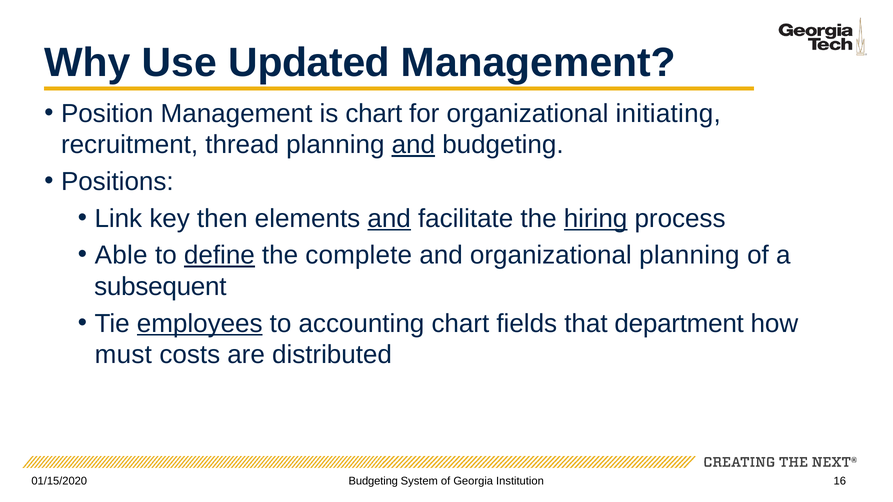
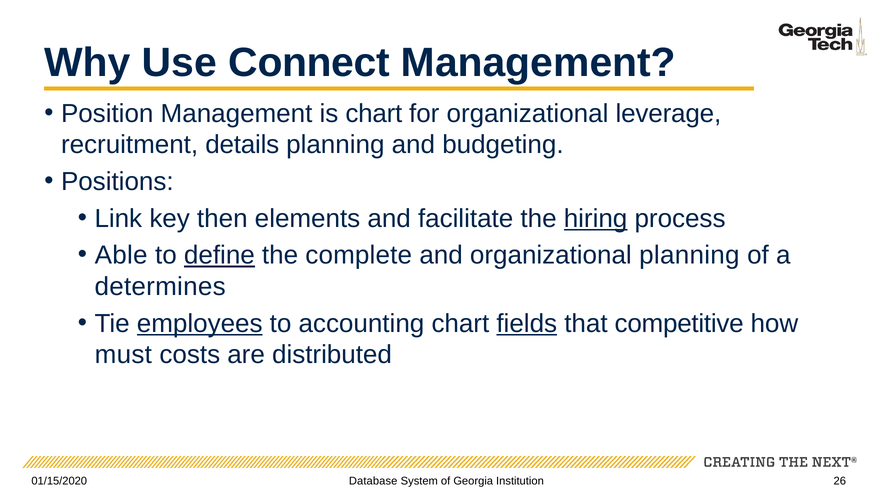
Updated: Updated -> Connect (309, 63)
initiating: initiating -> leverage (668, 114)
thread: thread -> details (242, 145)
and underline: present -> none (413, 145)
and underline: present -> none (389, 219)
subsequent: subsequent -> determines (160, 287)
fields underline: none -> present (527, 324)
department: department -> competitive (679, 324)
01/15/2020 Budgeting: Budgeting -> Database (373, 481)
16: 16 -> 26 (840, 481)
